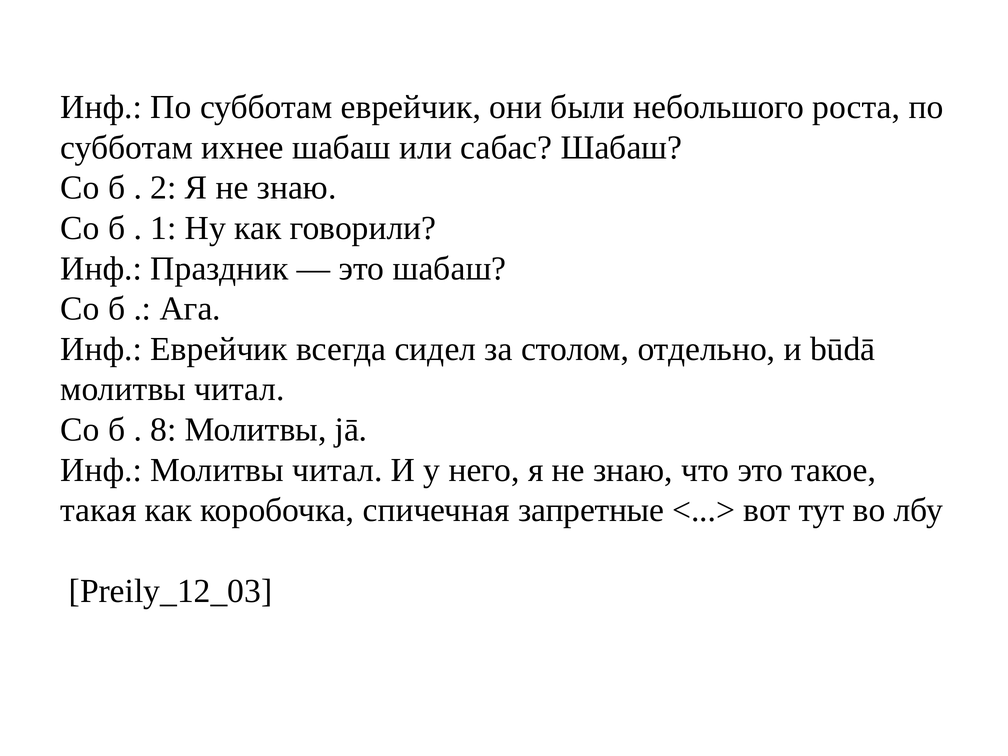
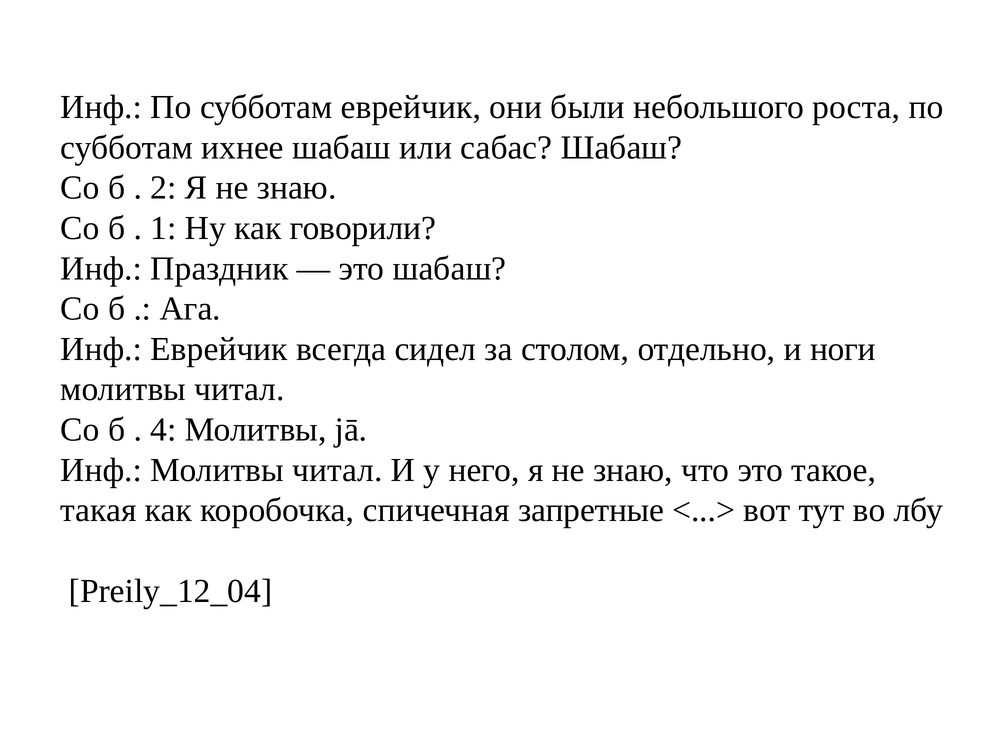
būdā: būdā -> ноги (843, 349)
8: 8 -> 4 (163, 430)
Preily_12_03: Preily_12_03 -> Preily_12_04 (171, 591)
